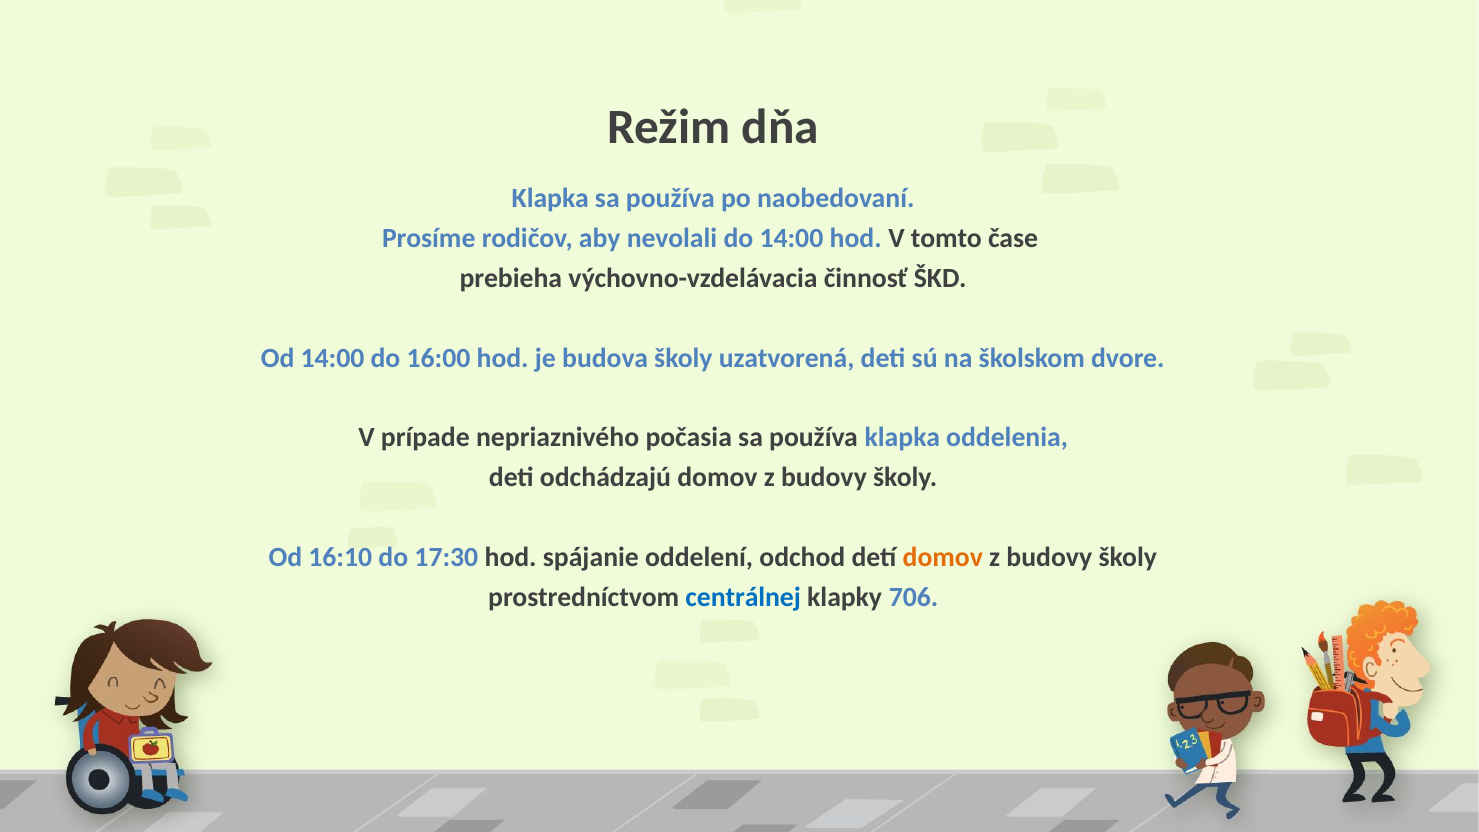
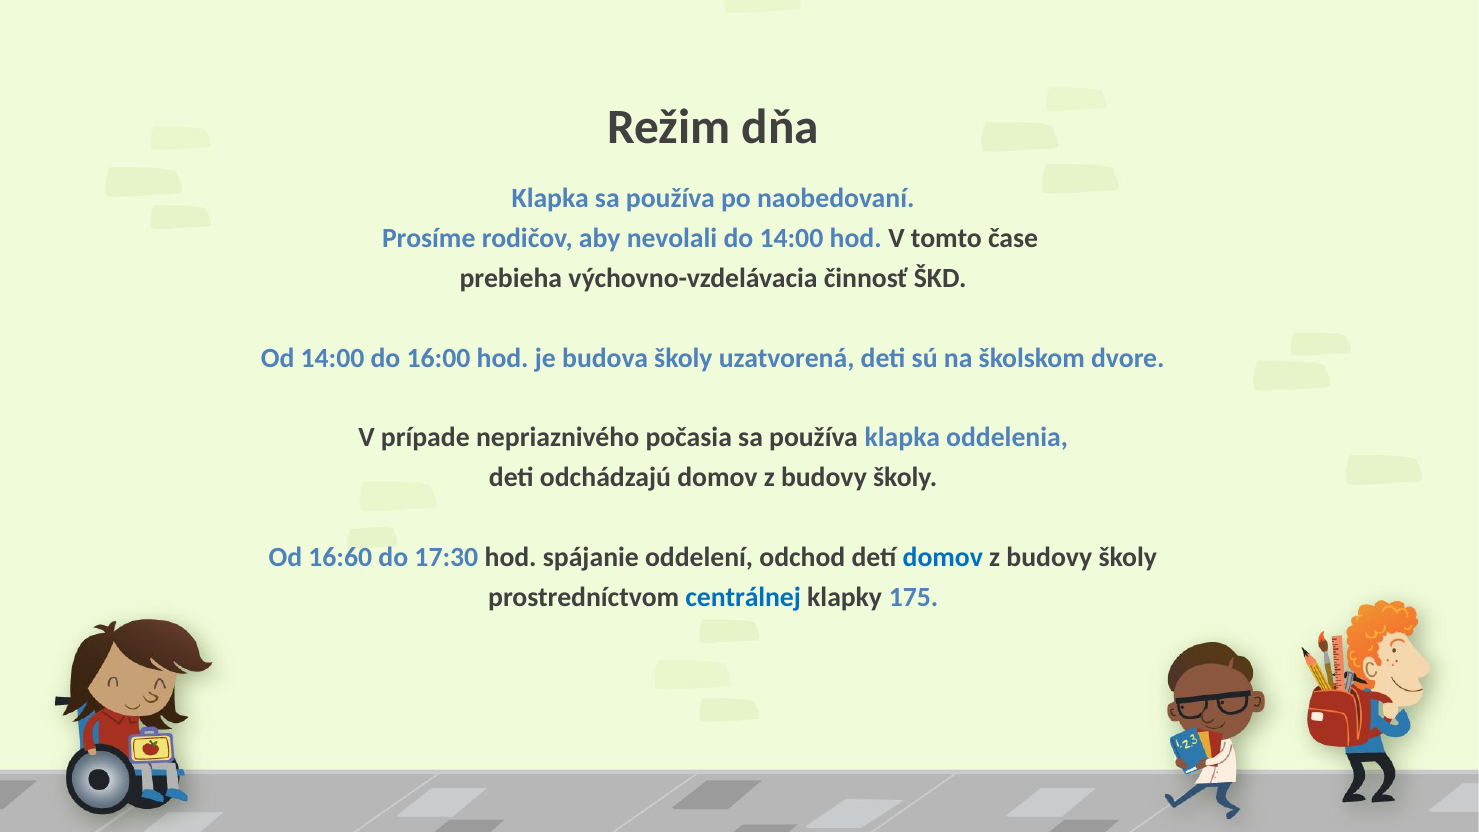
16:10: 16:10 -> 16:60 (340, 557)
domov colour: orange -> blue (943, 557)
706: 706 -> 175 (914, 597)
